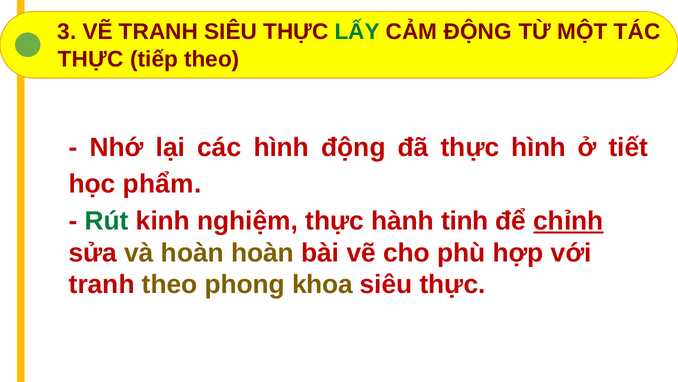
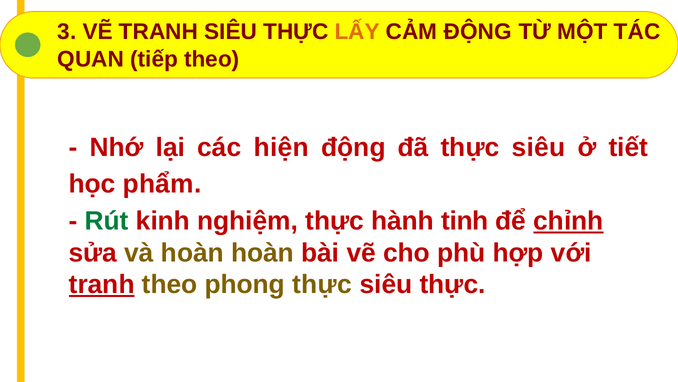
LẤY colour: green -> orange (357, 32)
THỰC: THỰC -> QUAN (91, 59)
các hình: hình -> hiện (281, 147)
đã thực hình: hình -> siêu (538, 147)
tranh underline: none -> present (102, 284)
phong khoa: khoa -> thực (322, 284)
